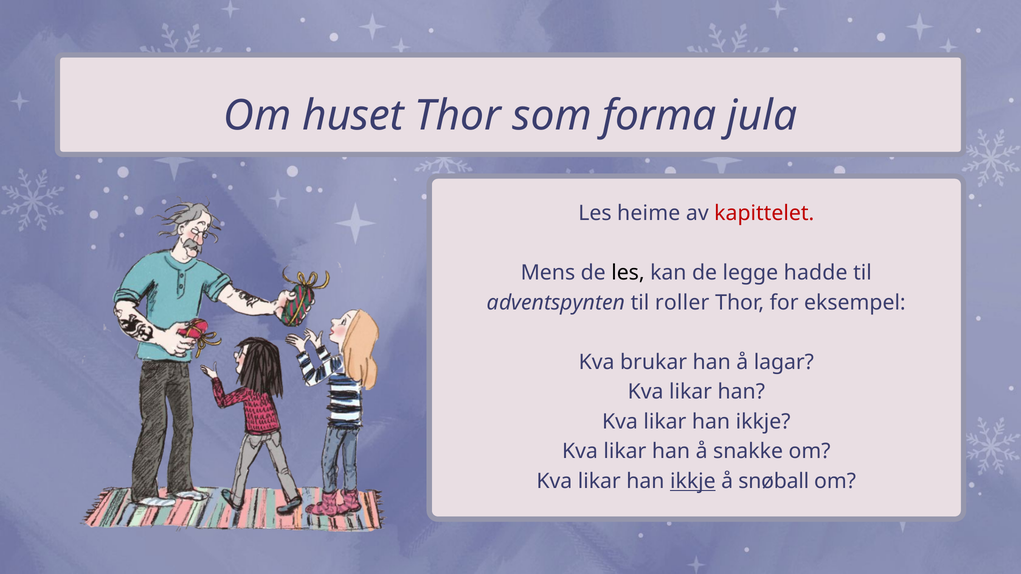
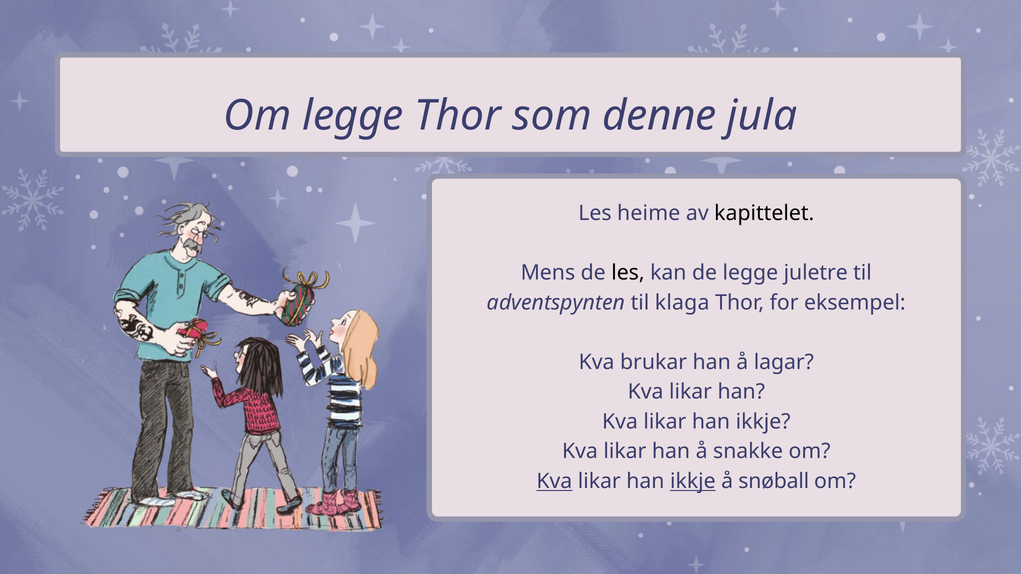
Om huset: huset -> legge (353, 116)
forma: forma -> denne (659, 116)
kapittelet colour: red -> black (764, 213)
hadde: hadde -> juletre (816, 273)
roller: roller -> klaga (682, 303)
Kva underline: none -> present (554, 482)
